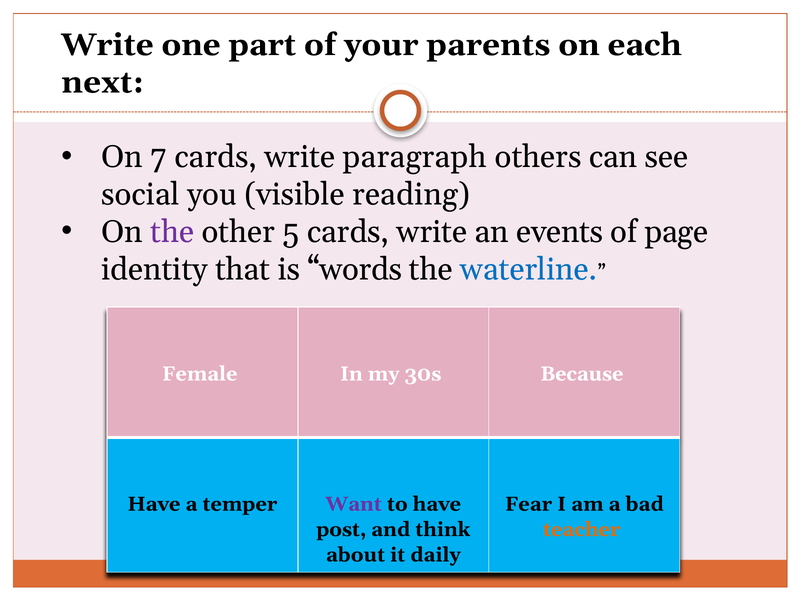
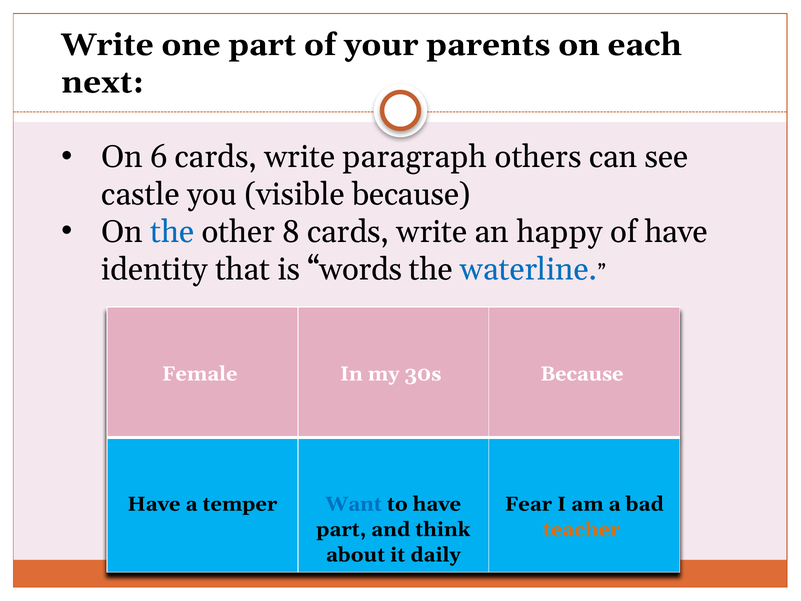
7: 7 -> 6 (159, 157)
social: social -> castle (140, 194)
visible reading: reading -> because (411, 194)
the colour: purple -> blue (172, 232)
5: 5 -> 8 (291, 232)
events: events -> happy (559, 232)
of page: page -> have (676, 232)
Want colour: purple -> blue (354, 504)
post: post -> part (341, 529)
